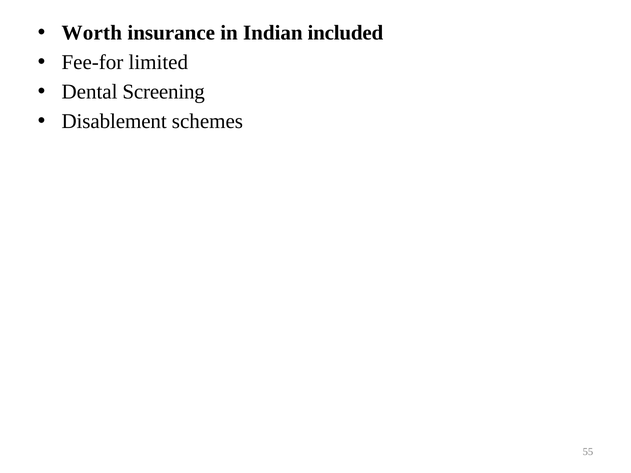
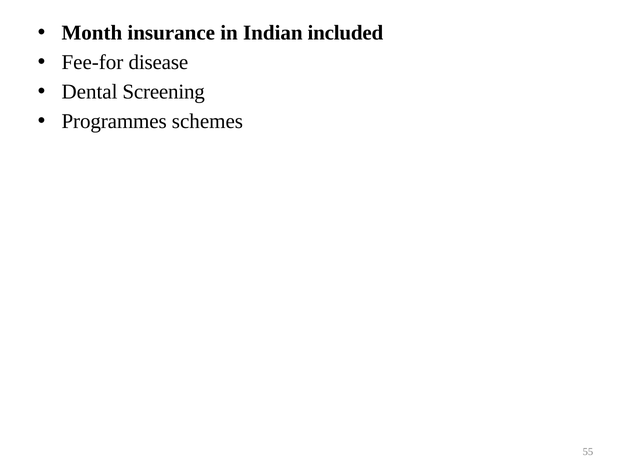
Worth: Worth -> Month (92, 33)
limited: limited -> disease (158, 62)
Disablement: Disablement -> Programmes (114, 121)
